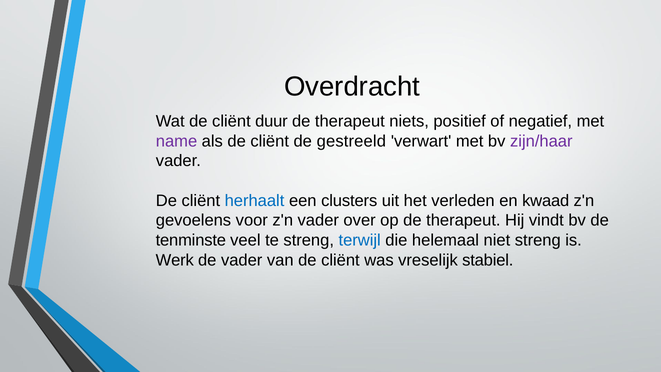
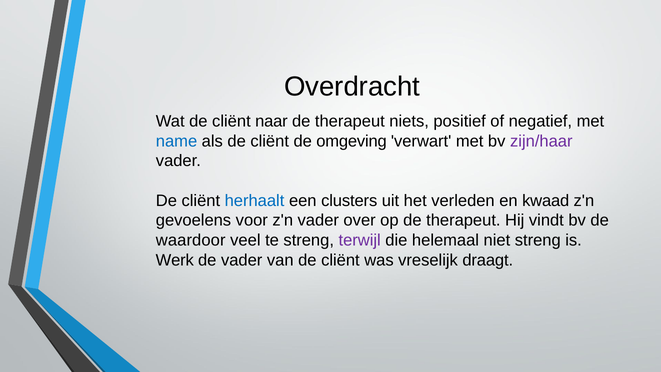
duur: duur -> naar (271, 121)
name colour: purple -> blue (177, 141)
gestreeld: gestreeld -> omgeving (352, 141)
tenminste: tenminste -> waardoor (191, 240)
terwijl colour: blue -> purple (360, 240)
stabiel: stabiel -> draagt (488, 260)
